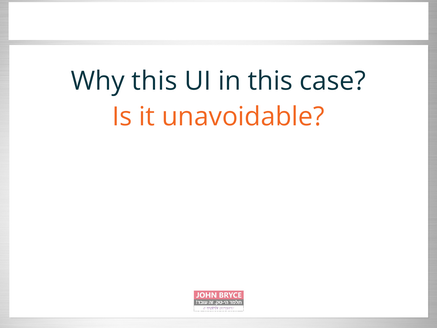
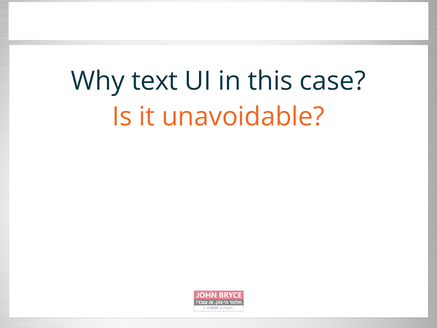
Why this: this -> text (155, 81)
